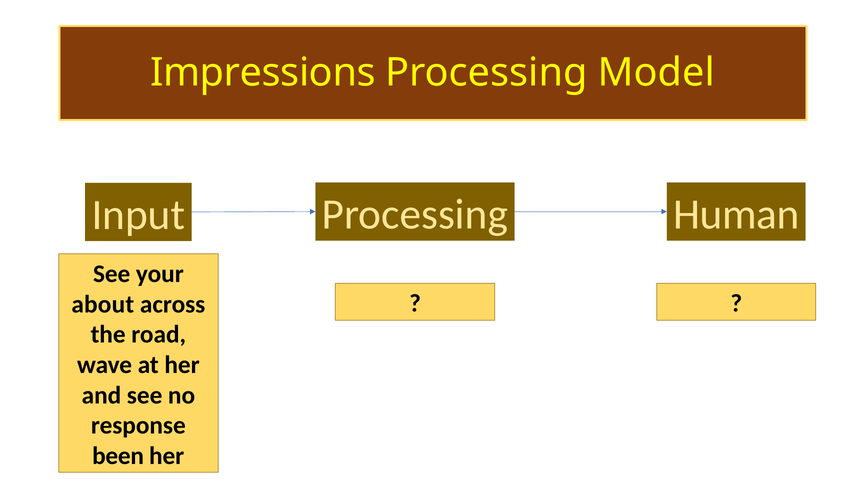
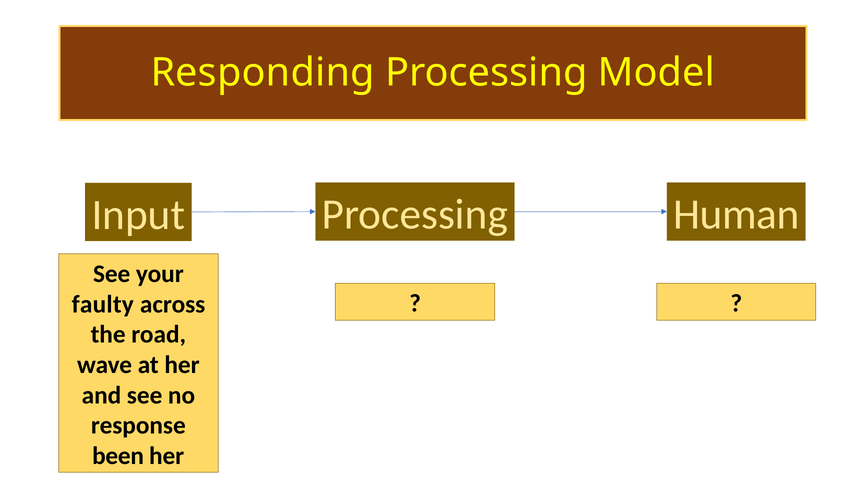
Impressions: Impressions -> Responding (263, 73)
about: about -> faulty (103, 304)
